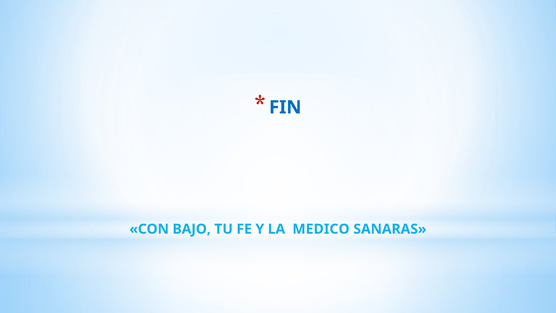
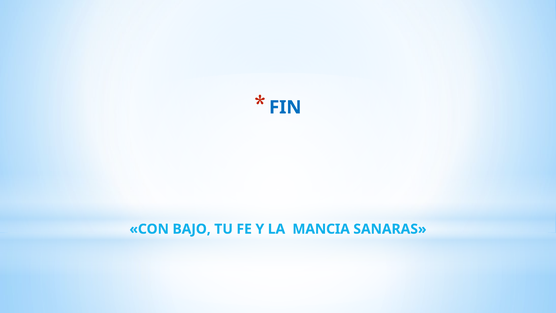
MEDICO: MEDICO -> MANCIA (321, 229)
